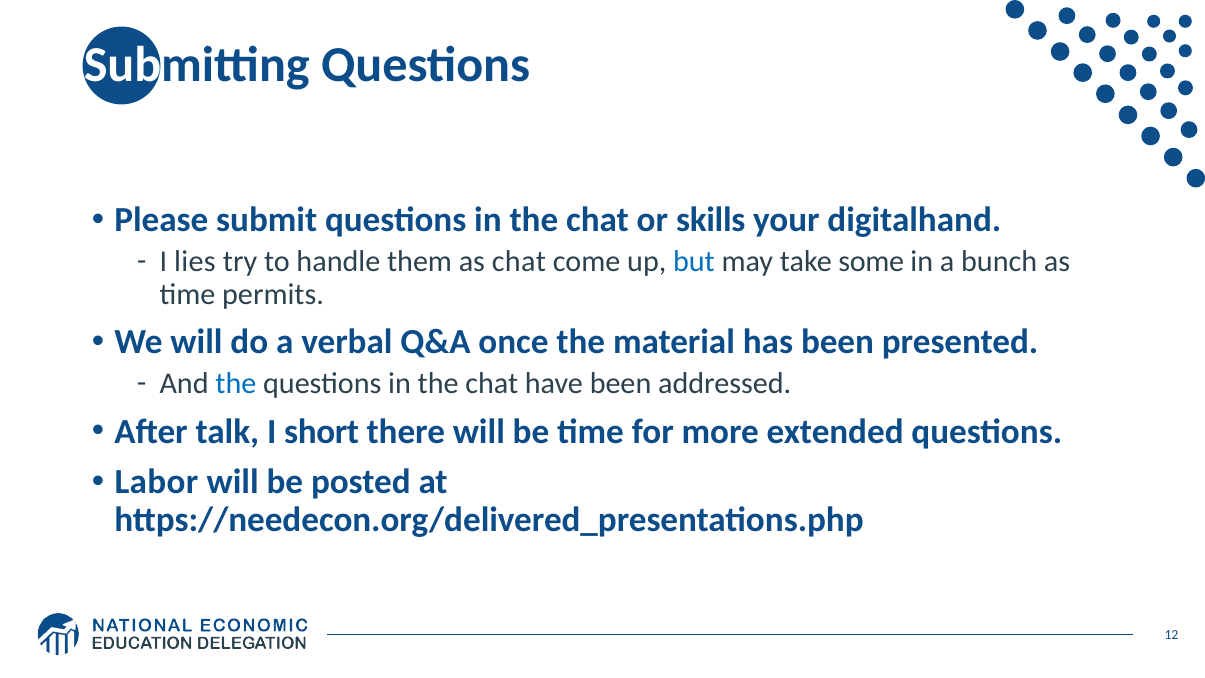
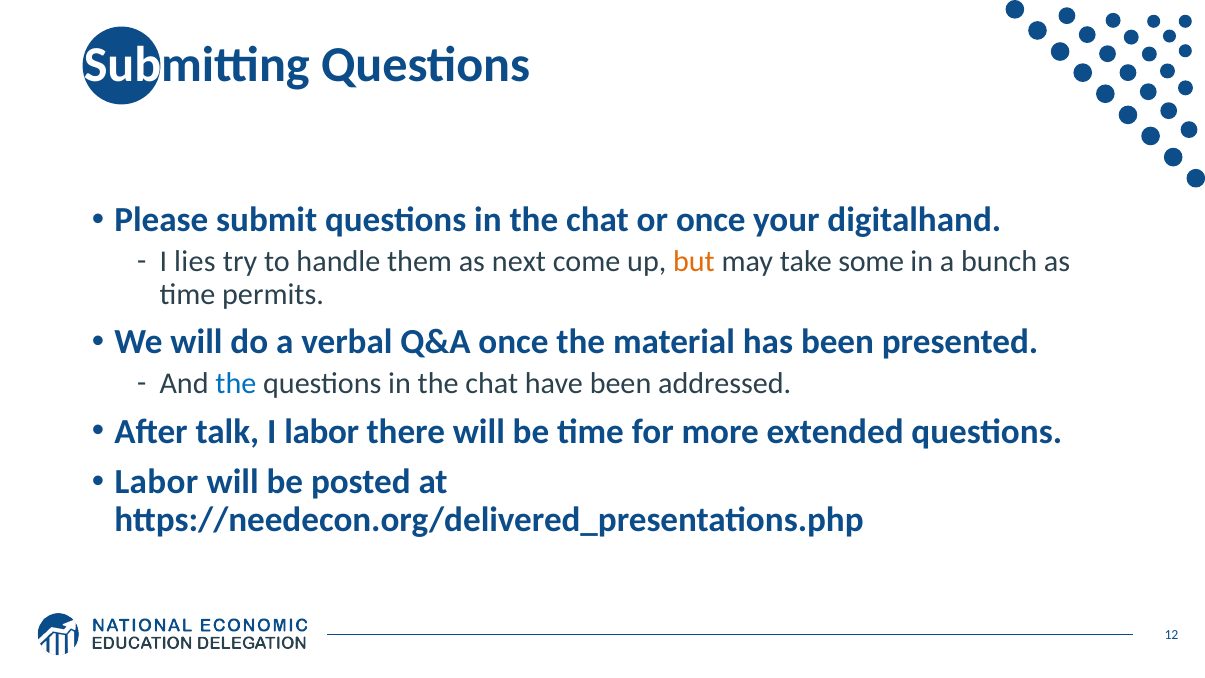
or skills: skills -> once (711, 220)
as chat: chat -> next (519, 262)
but colour: blue -> orange (694, 262)
I short: short -> labor (322, 431)
